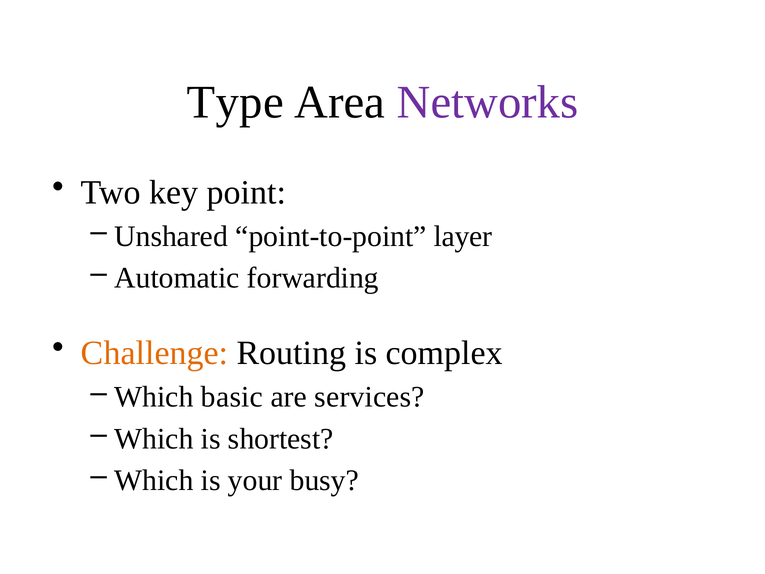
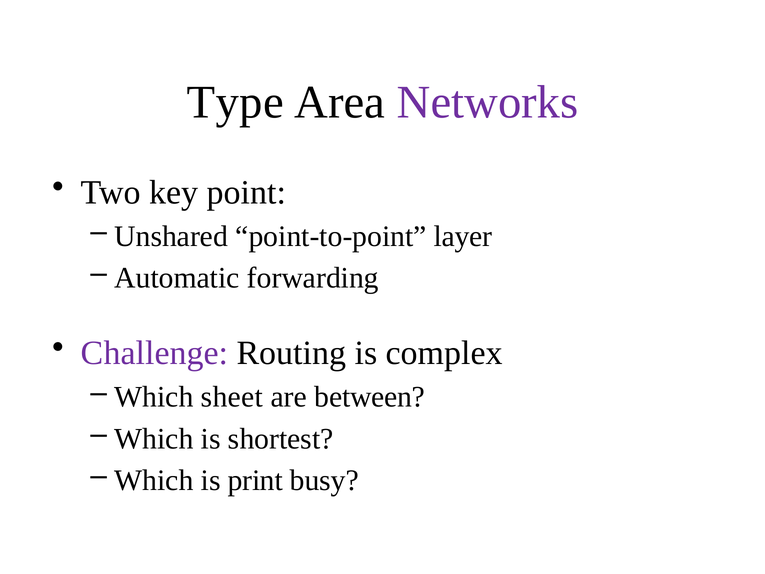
Challenge colour: orange -> purple (155, 353)
basic: basic -> sheet (232, 397)
services: services -> between (370, 397)
your: your -> print (255, 480)
